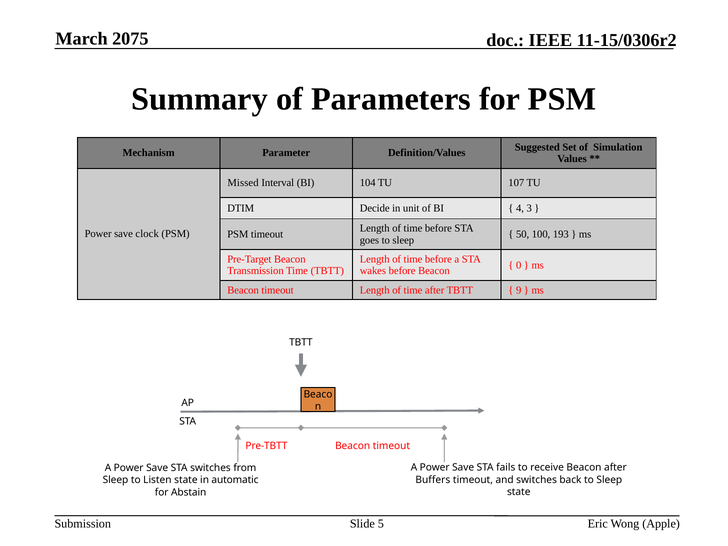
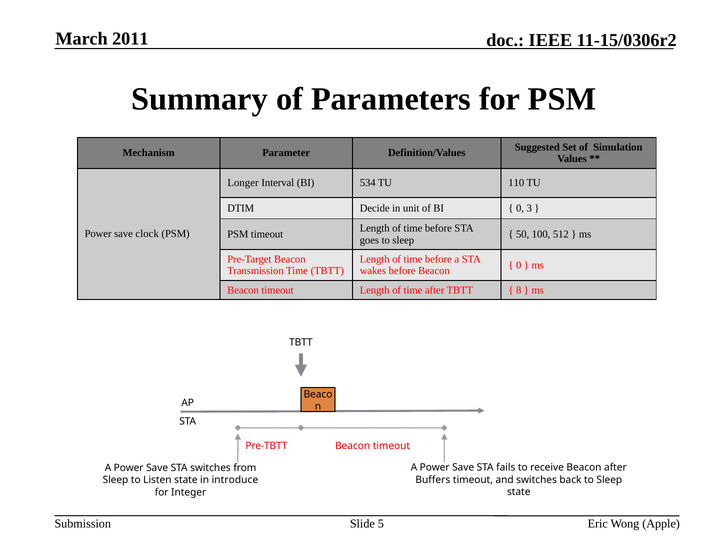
2075: 2075 -> 2011 (130, 39)
Missed: Missed -> Longer (243, 183)
104: 104 -> 534 (368, 183)
107: 107 -> 110 (516, 183)
4: 4 -> 0 (520, 208)
193: 193 -> 512 (561, 234)
9: 9 -> 8 (519, 290)
automatic: automatic -> introduce (235, 480)
Abstain: Abstain -> Integer (189, 492)
